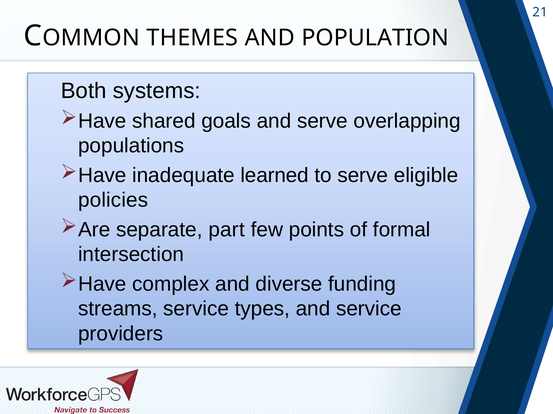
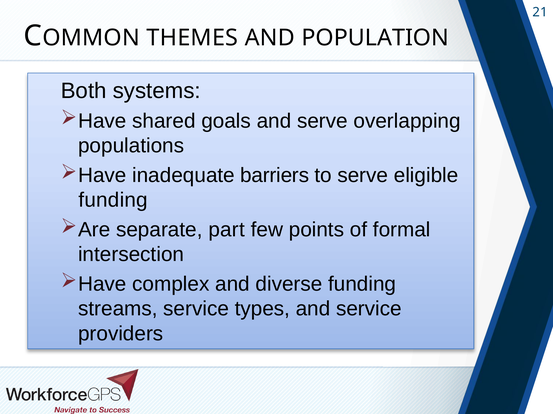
learned: learned -> barriers (275, 176)
policies: policies -> funding (113, 201)
